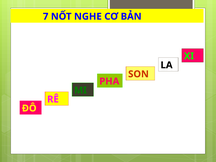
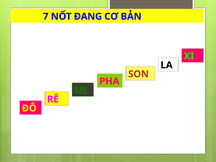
NGHE: NGHE -> ĐANG (88, 16)
